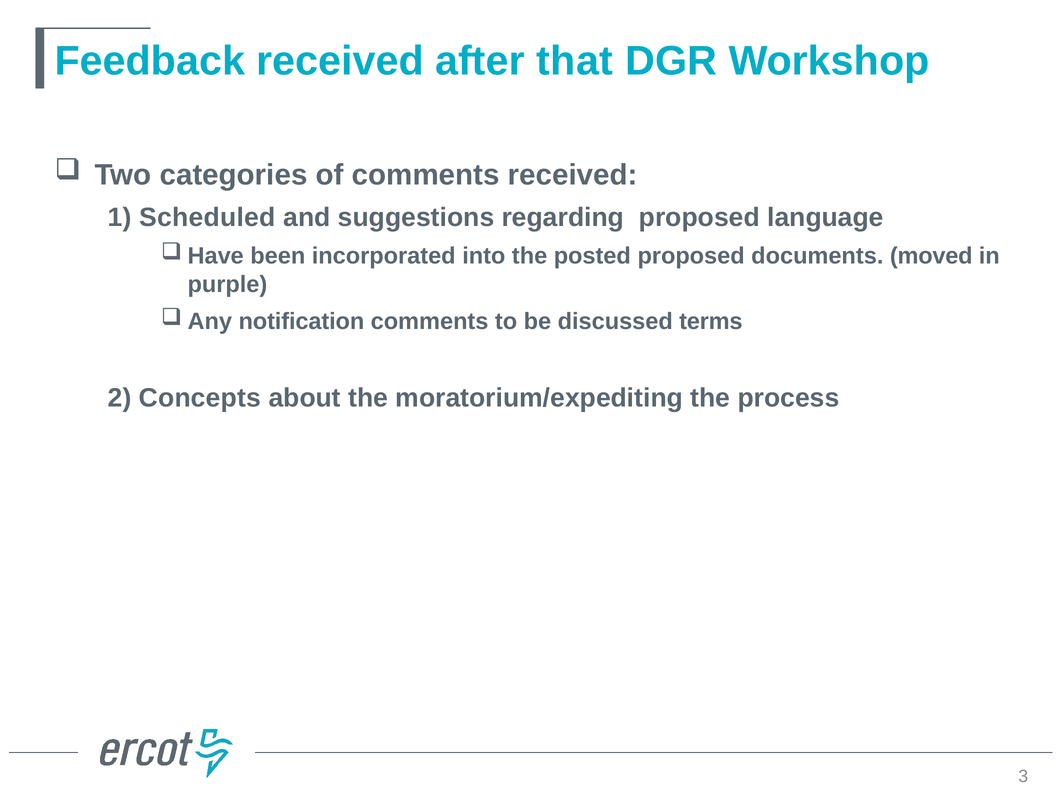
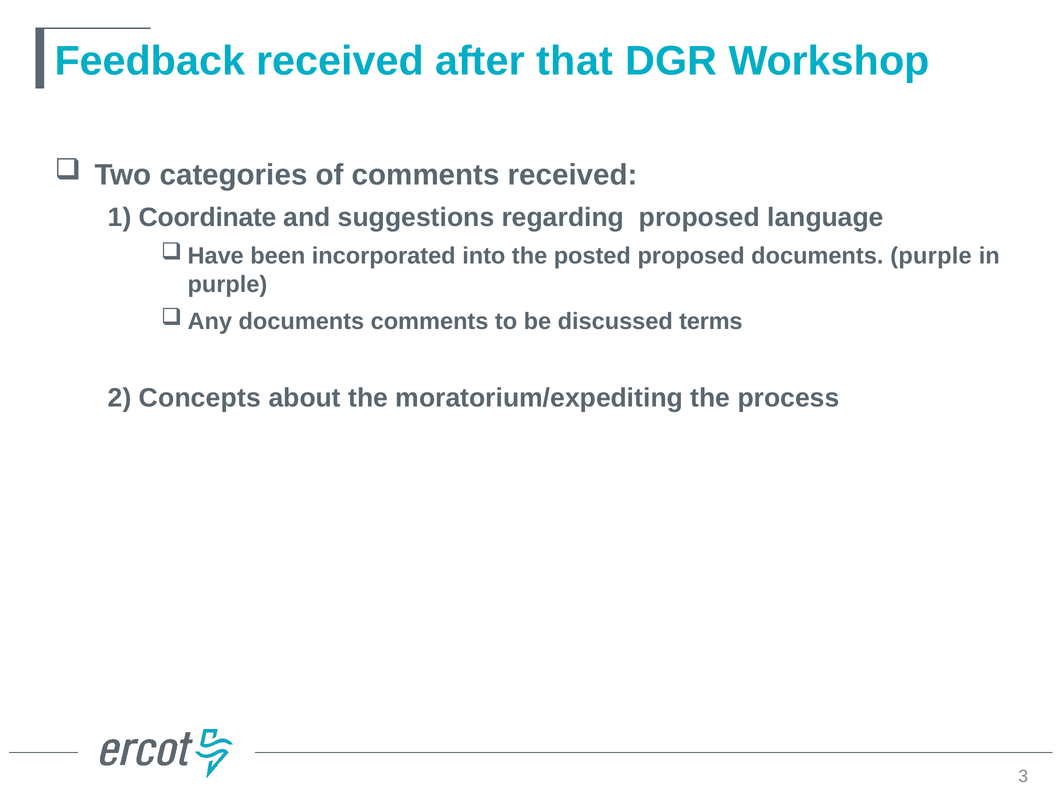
Scheduled: Scheduled -> Coordinate (208, 217)
documents moved: moved -> purple (931, 256)
notification: notification -> documents (301, 322)
